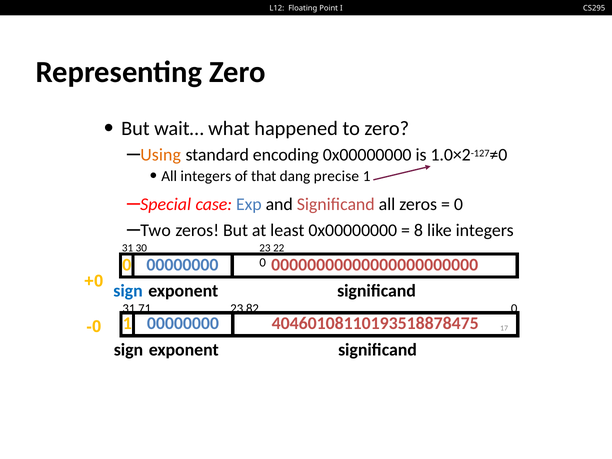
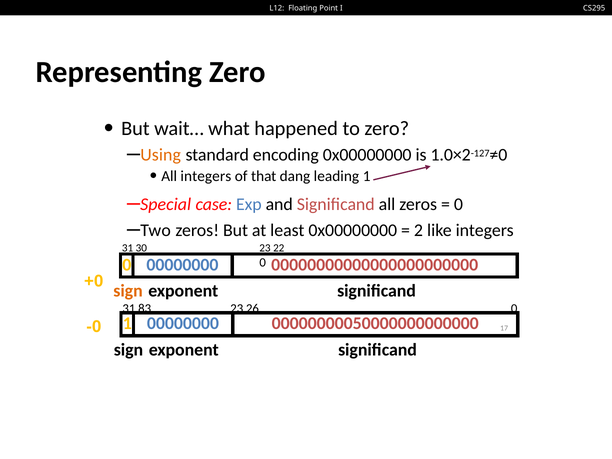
precise: precise -> leading (336, 176)
8: 8 -> 2 (418, 230)
sign colour: blue -> orange (128, 291)
71: 71 -> 83 (145, 308)
82: 82 -> 26 (252, 308)
40460108110193518878475: 40460108110193518878475 -> 00000000050000000000000 (375, 323)
